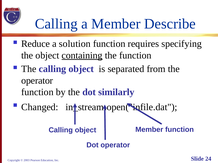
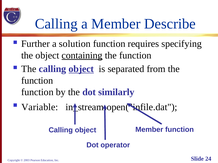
Reduce: Reduce -> Further (36, 44)
object underline: none -> present (81, 69)
operator: operator -> function (37, 81)
Changed: Changed -> Variable (40, 107)
